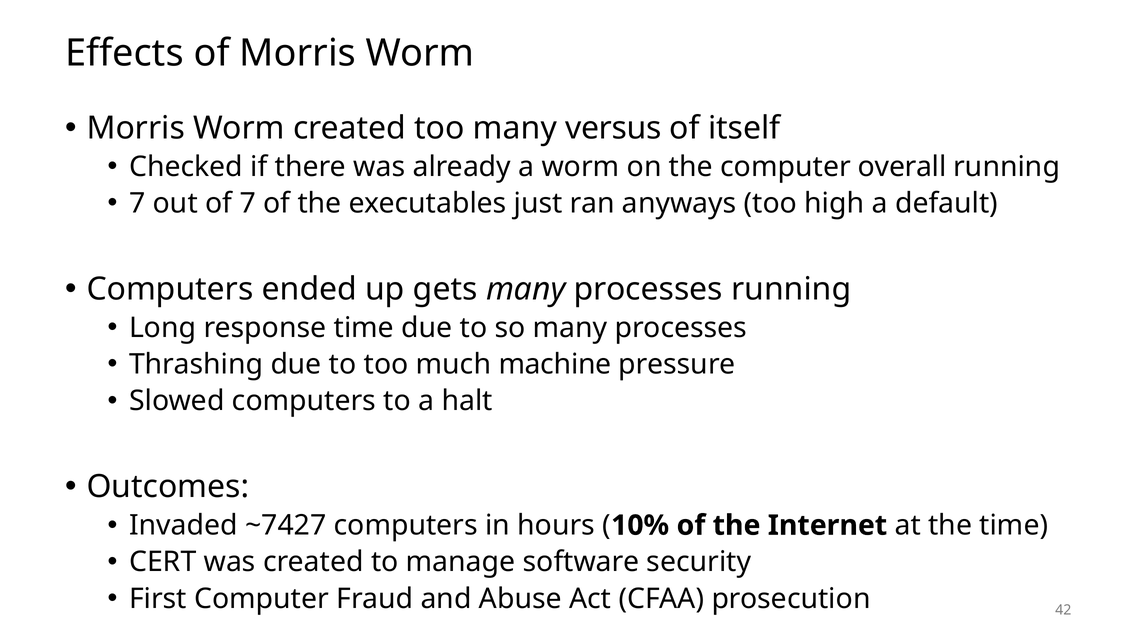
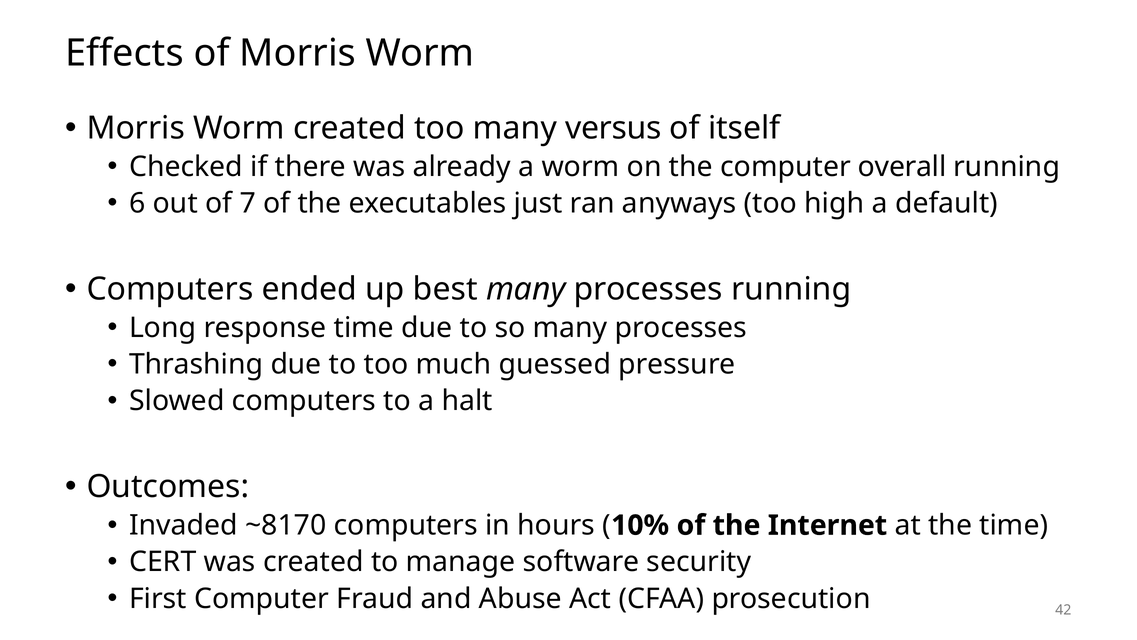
7: 7 -> 6 (137, 203)
gets: gets -> best (445, 289)
machine: machine -> guessed (555, 364)
~7427: ~7427 -> ~8170 (286, 525)
